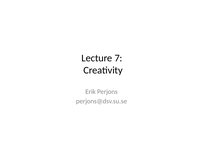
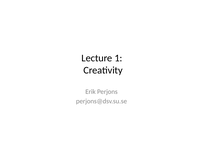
7: 7 -> 1 (118, 58)
